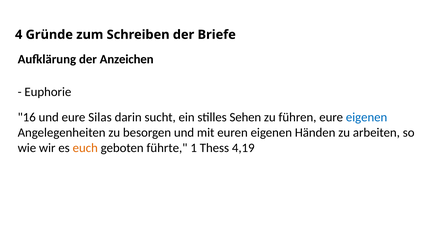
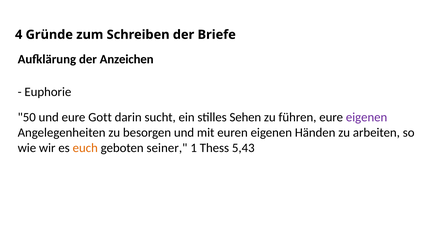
16: 16 -> 50 (27, 117)
Silas: Silas -> Gott (100, 117)
eigenen colour: blue -> purple (367, 117)
führte: führte -> seiner (167, 148)
4,19: 4,19 -> 5,43 (243, 148)
